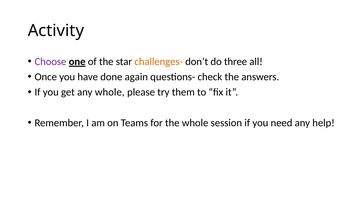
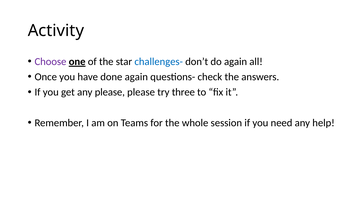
challenges- colour: orange -> blue (159, 62)
do three: three -> again (236, 62)
any whole: whole -> please (110, 92)
them: them -> three (183, 92)
